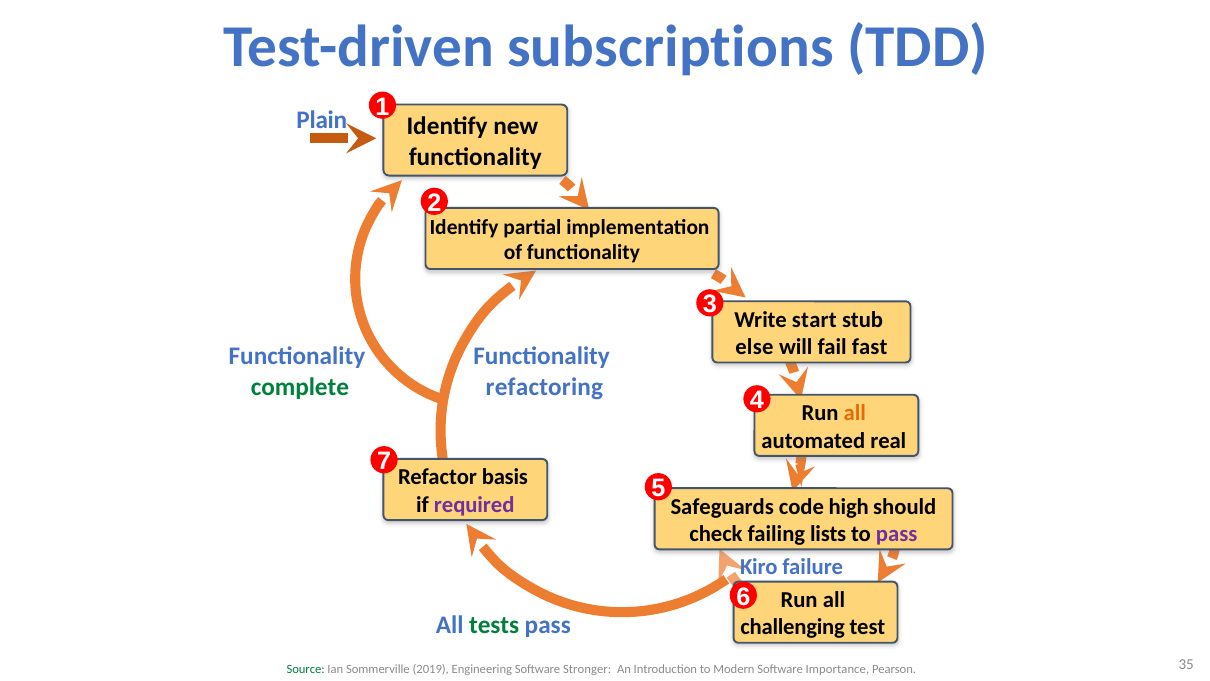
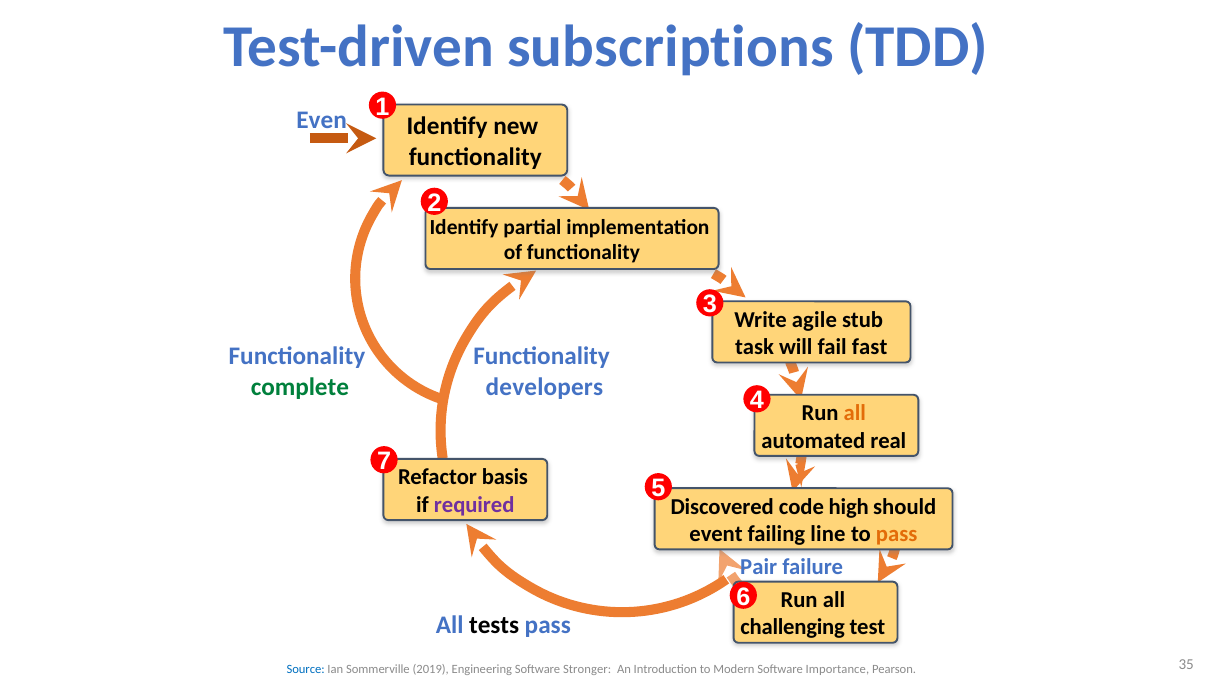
Plain: Plain -> Even (322, 120)
start: start -> agile (814, 320)
else: else -> task (755, 347)
refactoring: refactoring -> developers (544, 387)
Safeguards: Safeguards -> Discovered (722, 506)
check: check -> event (716, 534)
lists: lists -> line (828, 534)
pass colour: purple -> orange (897, 534)
Kiro: Kiro -> Pair (759, 566)
tests colour: green -> black (494, 625)
Source colour: green -> blue (306, 669)
